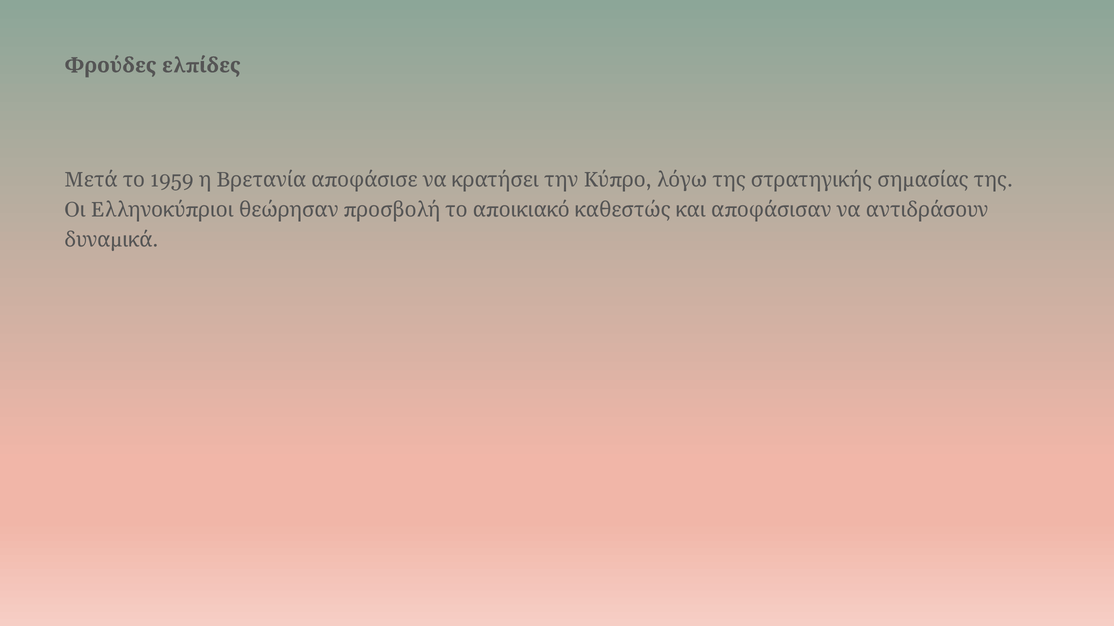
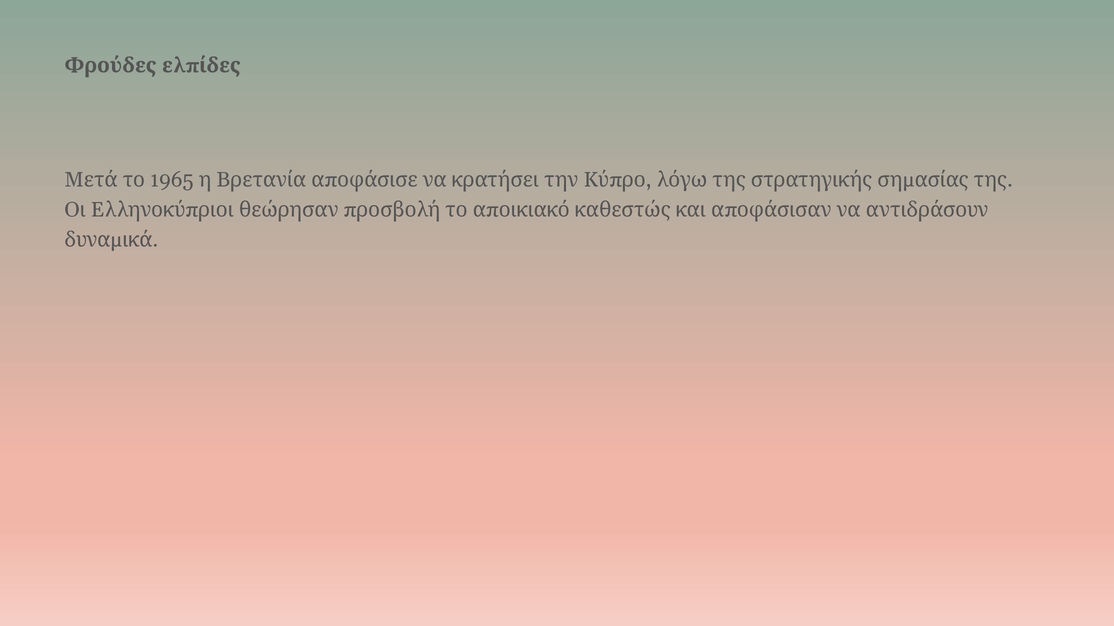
1959: 1959 -> 1965 (172, 180)
